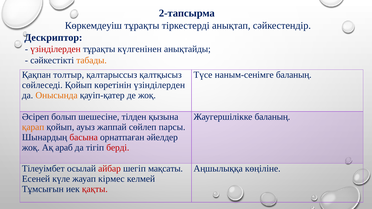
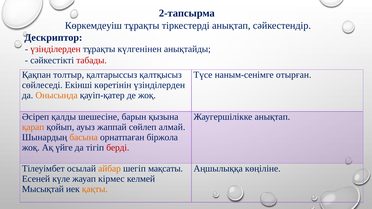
табады colour: orange -> red (92, 60)
наным-сенімге баланың: баланың -> отырған (294, 75)
сөйлеседі Қойып: Қойып -> Екінші (78, 85)
болып: болып -> қалды (64, 117)
тілден: тілден -> барын (134, 117)
Жаугершілікке баланың: баланың -> анықтап (272, 117)
парсы: парсы -> алмай (172, 127)
басына colour: red -> orange (84, 137)
әйелдер: әйелдер -> біржола (162, 137)
араб: араб -> үйге (64, 148)
айбар colour: red -> orange (110, 169)
Тұмсығын: Тұмсығын -> Мысықтай (43, 189)
қақты colour: red -> orange (95, 189)
